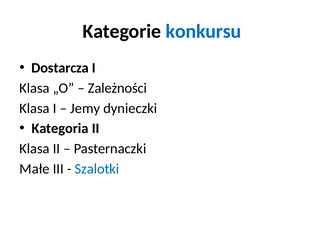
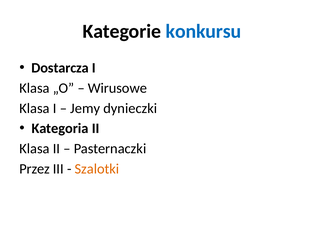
Zależności: Zależności -> Wirusowe (117, 88)
Małe: Małe -> Przez (35, 169)
Szalotki colour: blue -> orange (97, 169)
